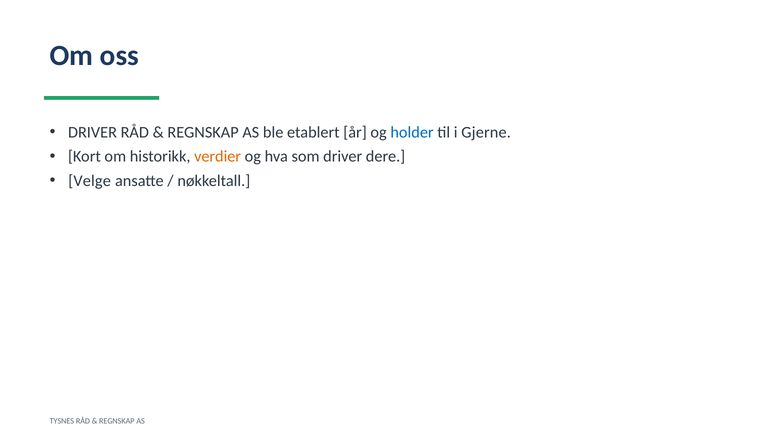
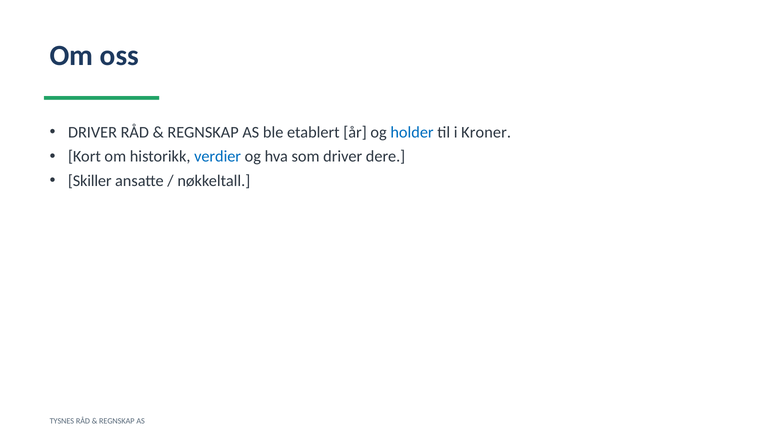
Gjerne: Gjerne -> Kroner (486, 132)
verdier colour: orange -> blue (218, 157)
Velge: Velge -> Skiller (90, 181)
